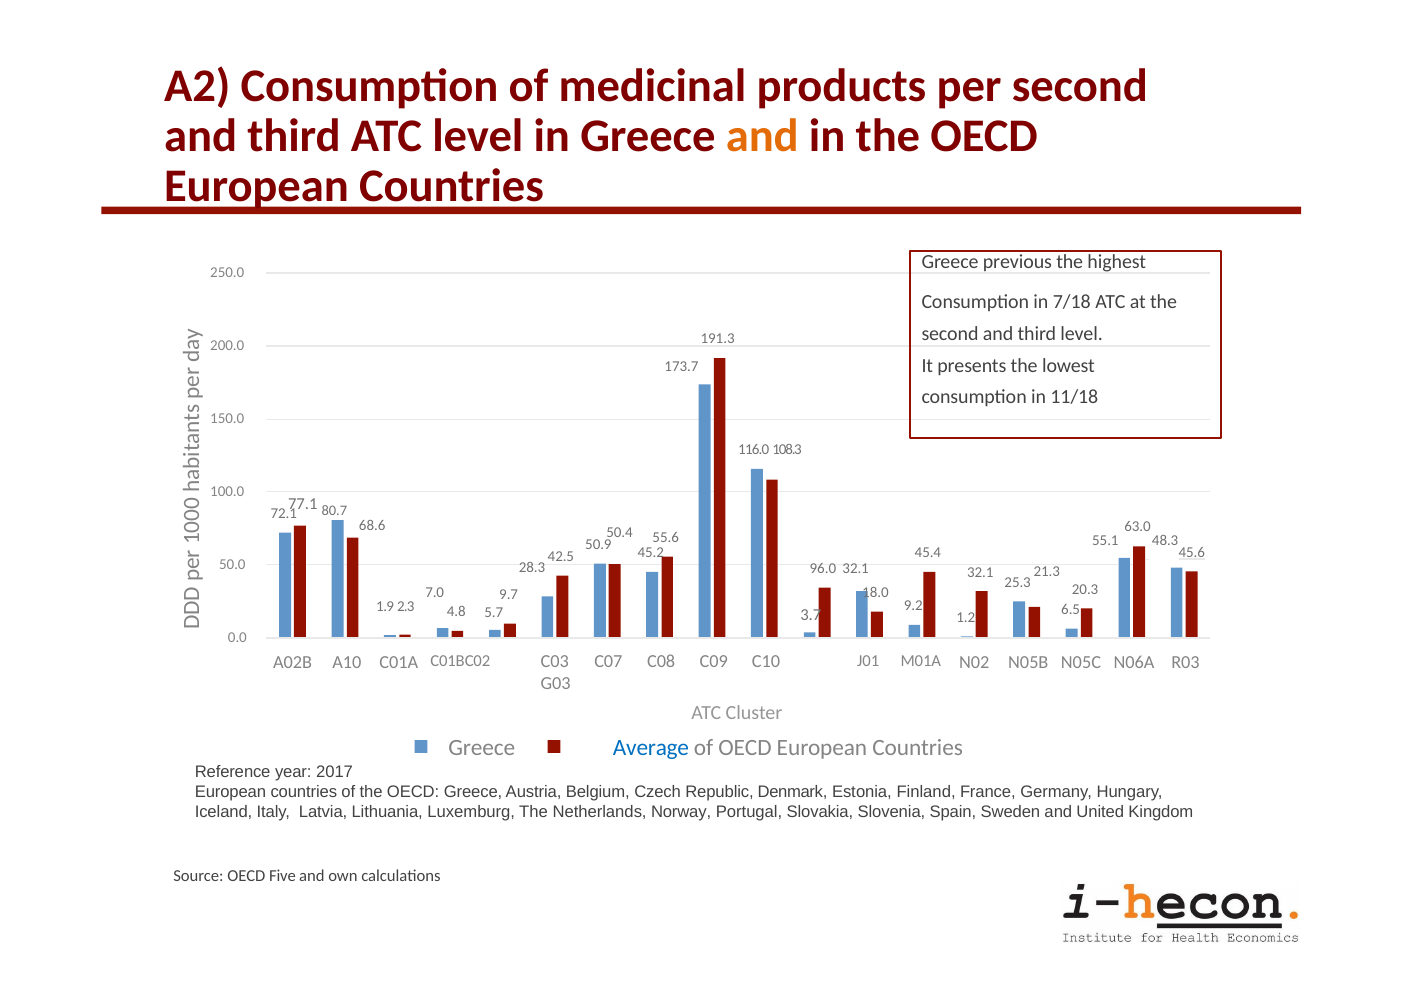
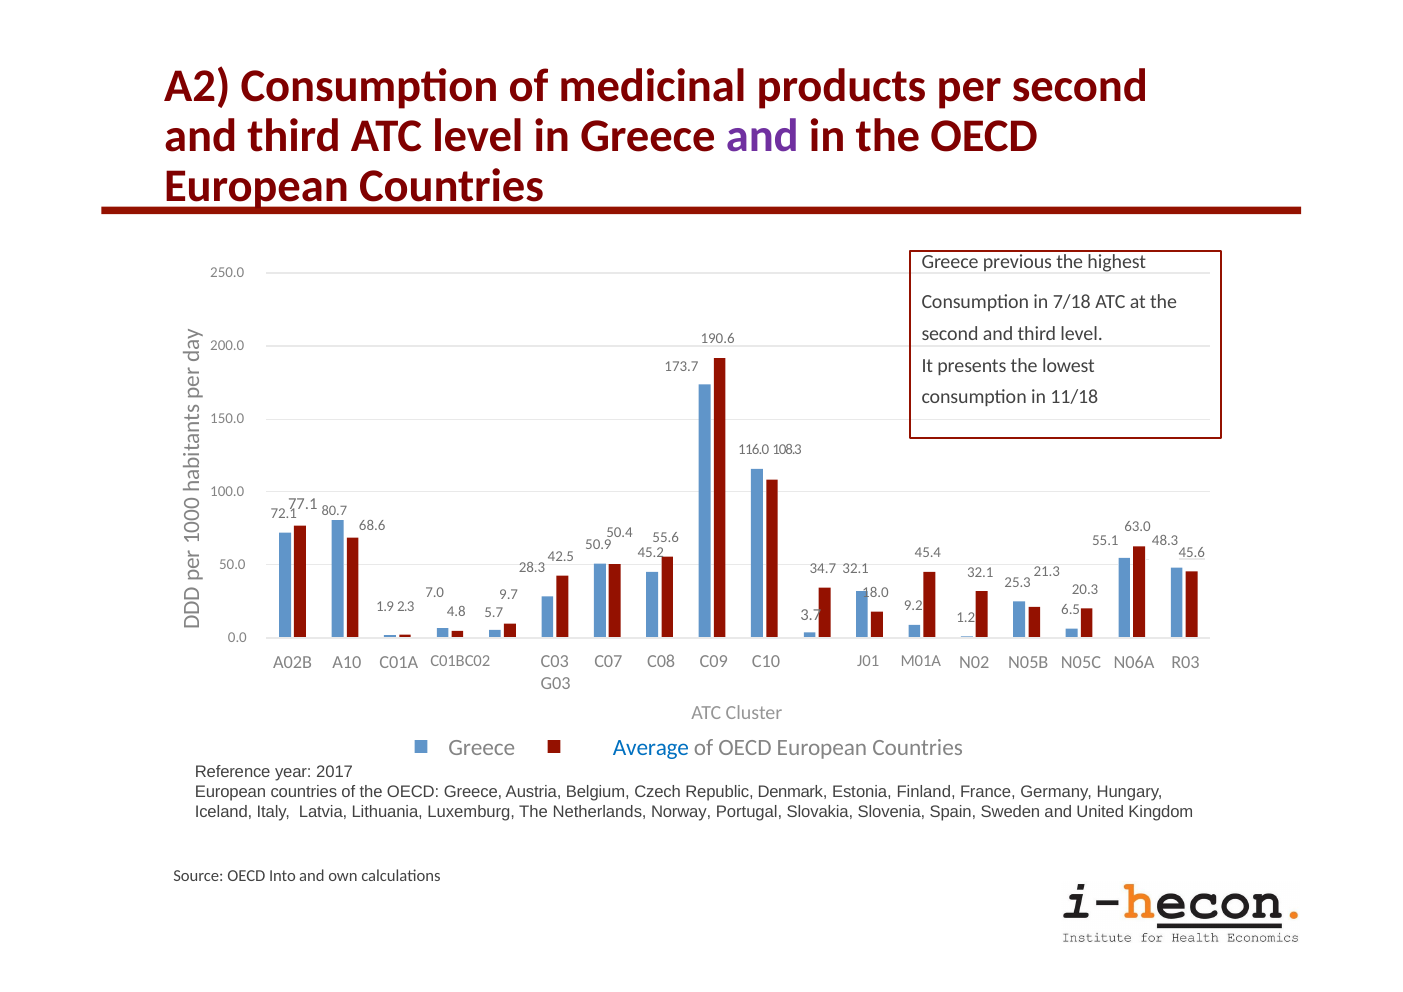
and colour: orange -> purple (762, 136)
191.3: 191.3 -> 190.6 (718, 339)
96.0: 96.0 -> 34.7 (823, 568)
Five: Five -> Into (282, 875)
